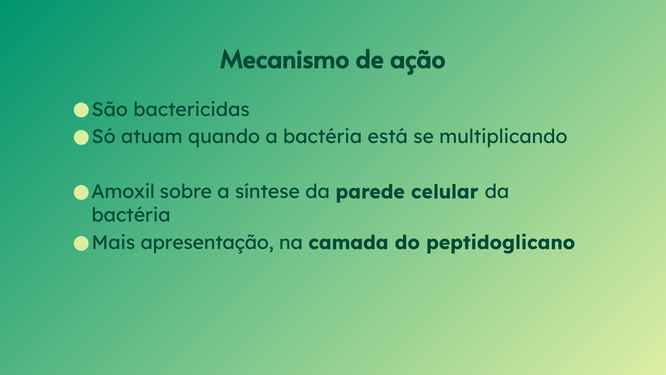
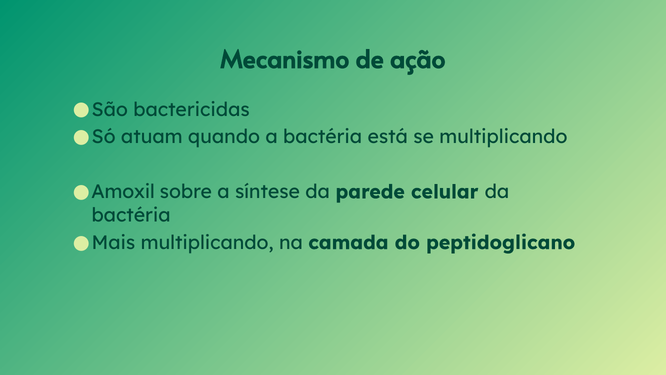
Mais apresentação: apresentação -> multiplicando (207, 242)
